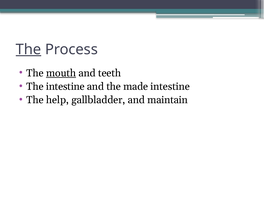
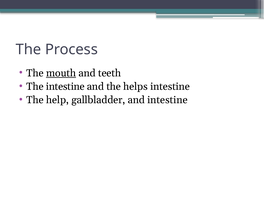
The underline: present -> none (29, 49)
made: made -> helps (136, 87)
and maintain: maintain -> intestine (167, 100)
